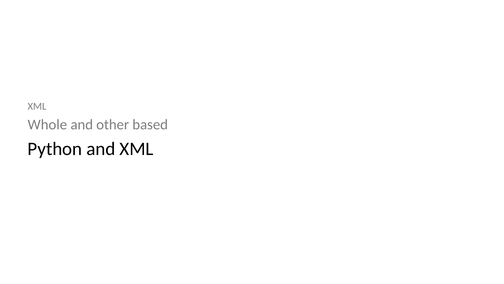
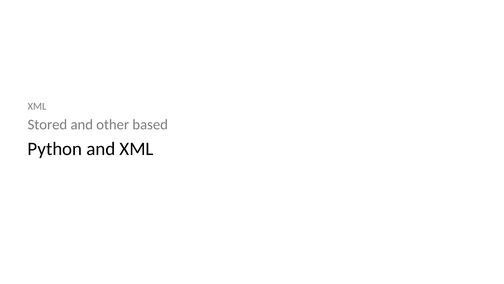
Whole: Whole -> Stored (47, 124)
